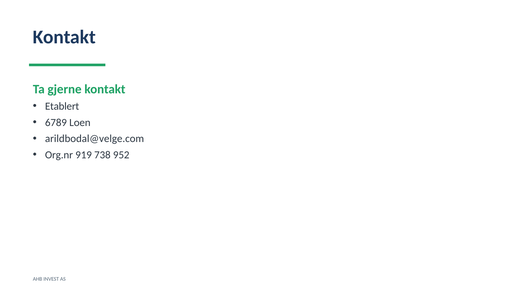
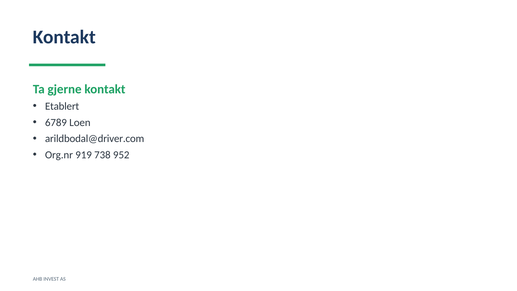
arildbodal@velge.com: arildbodal@velge.com -> arildbodal@driver.com (95, 139)
